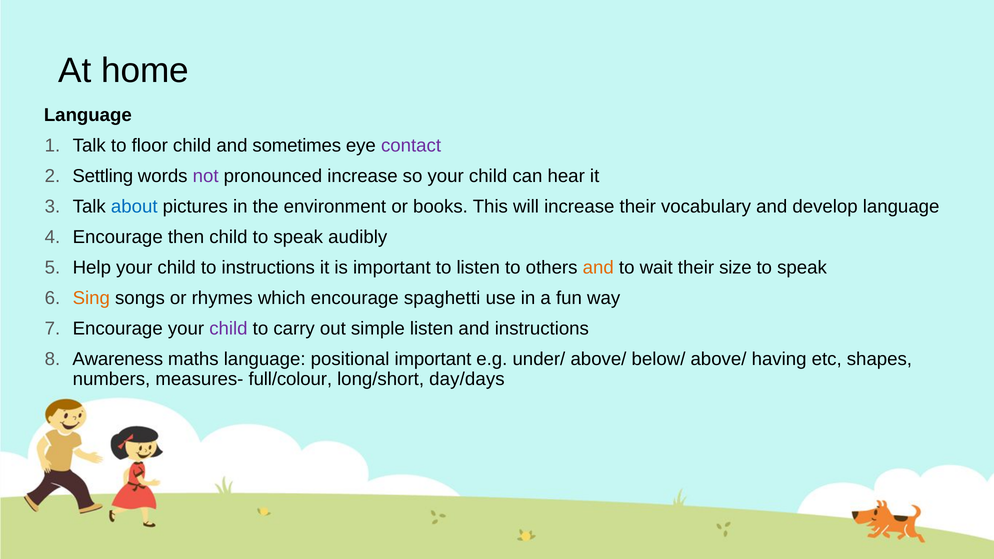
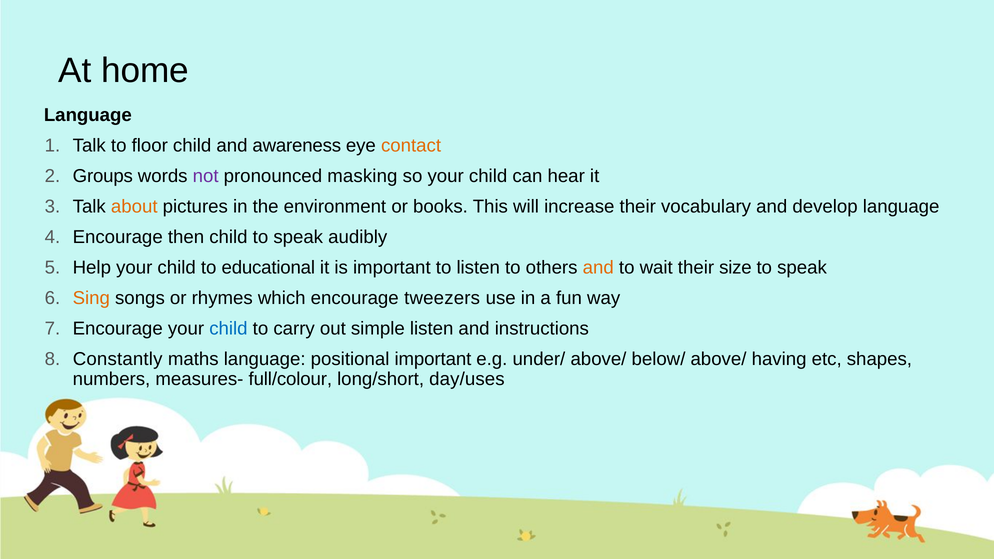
sometimes: sometimes -> awareness (297, 145)
contact colour: purple -> orange (411, 145)
Settling: Settling -> Groups (103, 176)
pronounced increase: increase -> masking (362, 176)
about colour: blue -> orange (134, 206)
to instructions: instructions -> educational (268, 267)
spaghetti: spaghetti -> tweezers (442, 298)
child colour: purple -> blue (228, 328)
Awareness: Awareness -> Constantly (118, 359)
day/days: day/days -> day/uses (467, 379)
